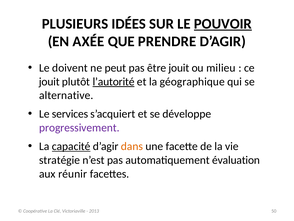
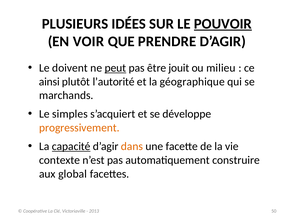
AXÉE: AXÉE -> VOIR (88, 41)
peut underline: none -> present (115, 68)
jouit: jouit -> ainsi (49, 81)
l’autorité underline: present -> none (114, 81)
alternative: alternative -> marchands (66, 95)
services: services -> simples (70, 114)
progressivement colour: purple -> orange (79, 127)
stratégie: stratégie -> contexte (60, 160)
évaluation: évaluation -> construire (236, 160)
réunir: réunir -> global (73, 173)
